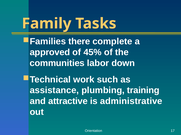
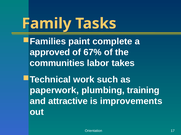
there: there -> paint (79, 42)
45%: 45% -> 67% (93, 53)
down: down -> takes (123, 63)
assistance: assistance -> paperwork (54, 91)
administrative: administrative -> improvements (131, 102)
